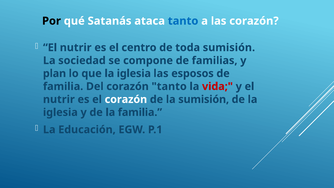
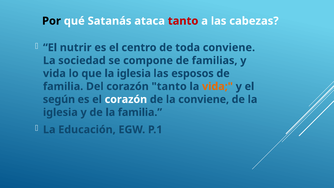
tanto colour: blue -> red (183, 21)
las corazón: corazón -> cabezas (254, 21)
toda sumisión: sumisión -> conviene (229, 48)
plan: plan -> vida (54, 73)
vida colour: red -> orange (217, 86)
nutrir: nutrir -> según (59, 99)
la sumisión: sumisión -> conviene (204, 99)
